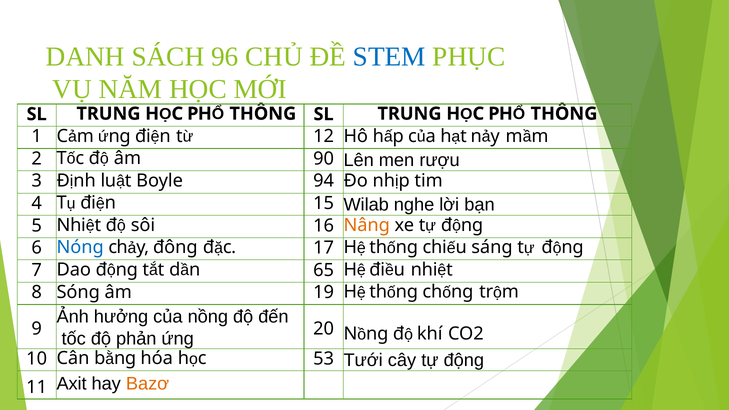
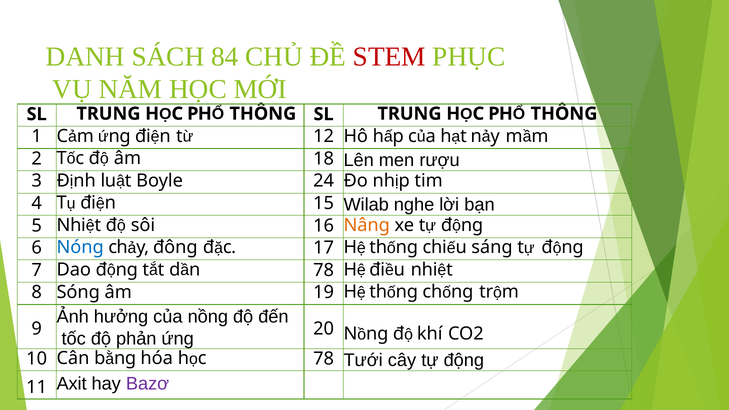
96: 96 -> 84 (225, 57)
STEM colour: blue -> red (389, 57)
90: 90 -> 18 (324, 159)
94: 94 -> 24 (324, 181)
65: 65 -> 78 (324, 270)
53: 53 -> 78 (324, 359)
Bazơ colour: orange -> purple (148, 384)
